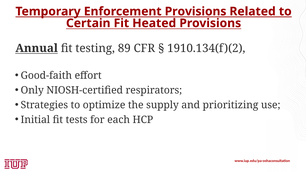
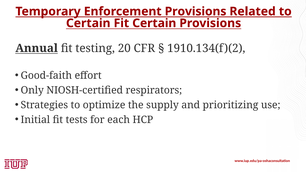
Fit Heated: Heated -> Certain (154, 23)
89: 89 -> 20 (124, 48)
